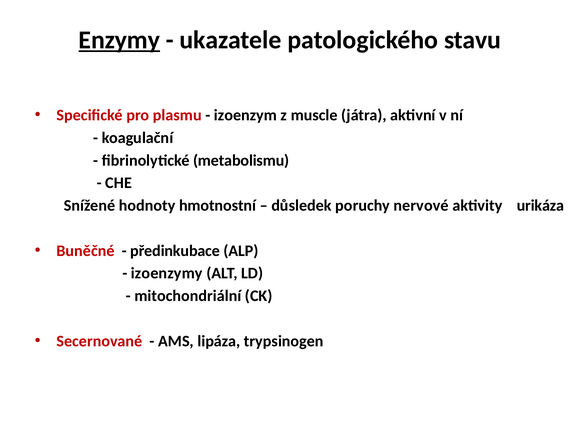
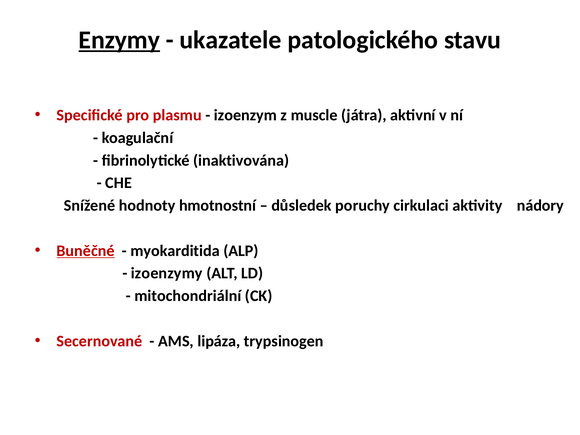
metabolismu: metabolismu -> inaktivována (241, 160)
nervové: nervové -> cirkulaci (421, 206)
urikáza: urikáza -> nádory (540, 206)
Buněčné underline: none -> present (86, 251)
předinkubace: předinkubace -> myokarditida (175, 251)
